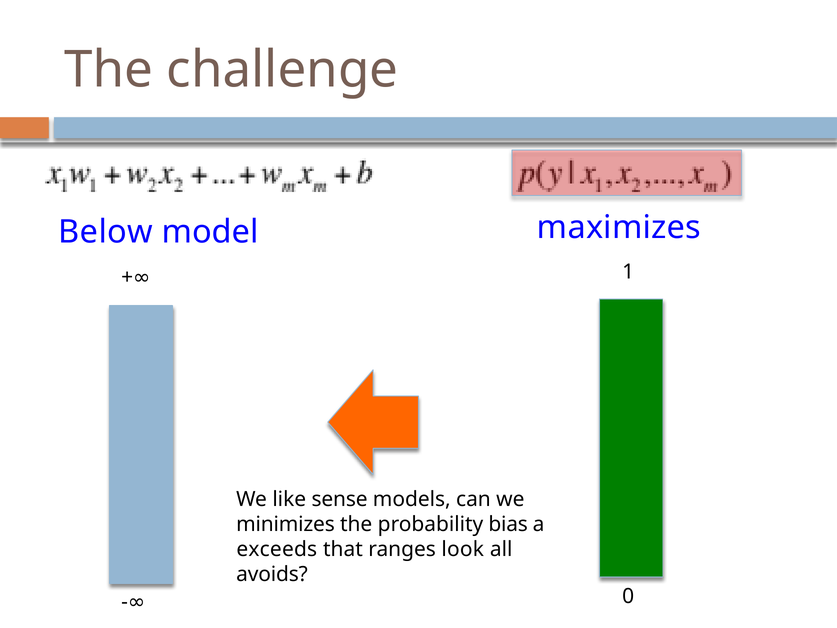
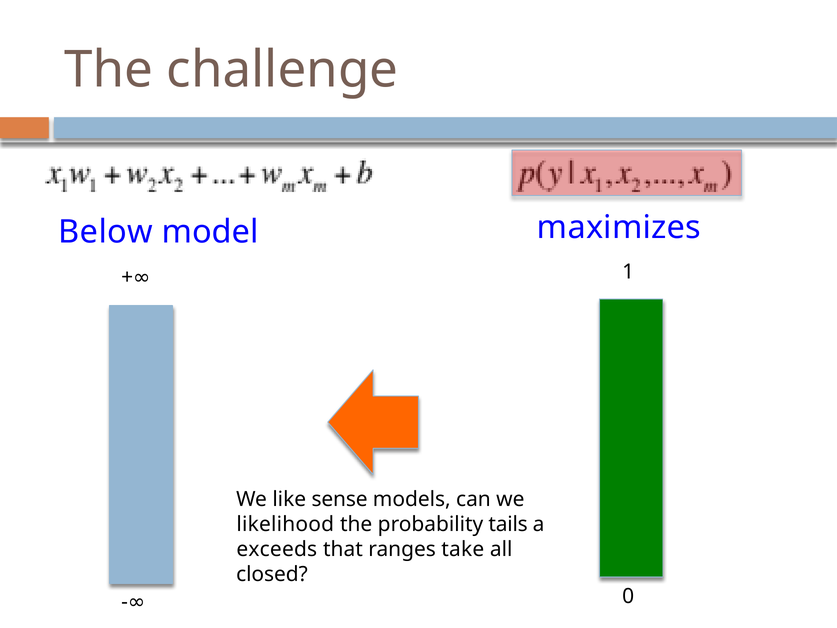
minimizes: minimizes -> likelihood (285, 524)
bias: bias -> tails (508, 524)
look: look -> take (463, 549)
avoids: avoids -> closed (272, 574)
